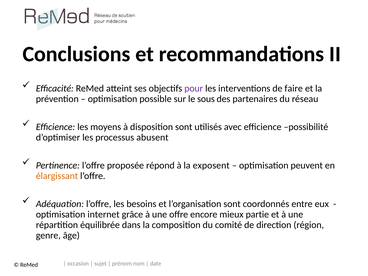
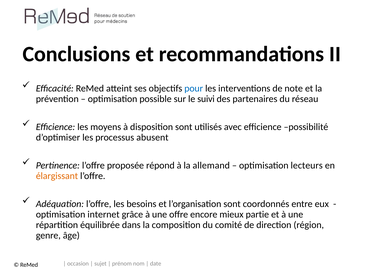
pour colour: purple -> blue (194, 88)
faire: faire -> note (294, 88)
sous: sous -> suivi (206, 99)
exposent: exposent -> allemand (211, 165)
peuvent: peuvent -> lecteurs (307, 165)
